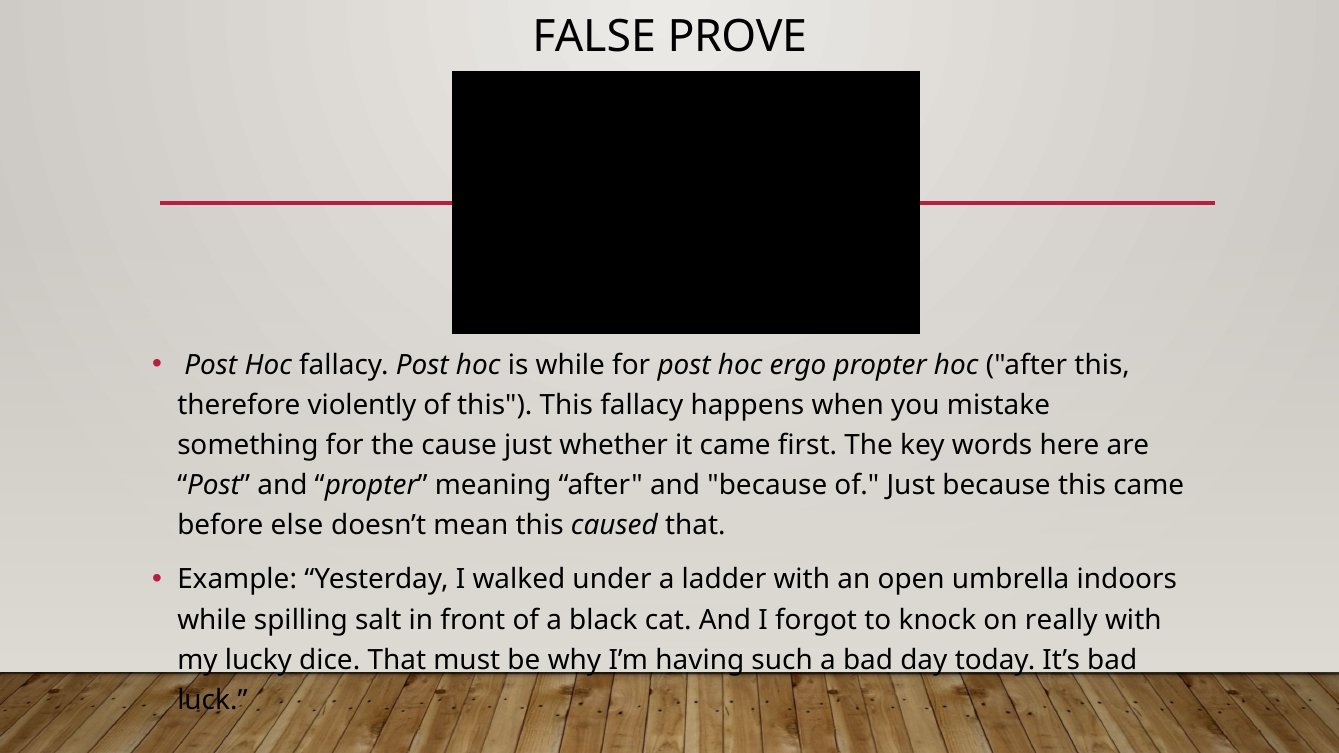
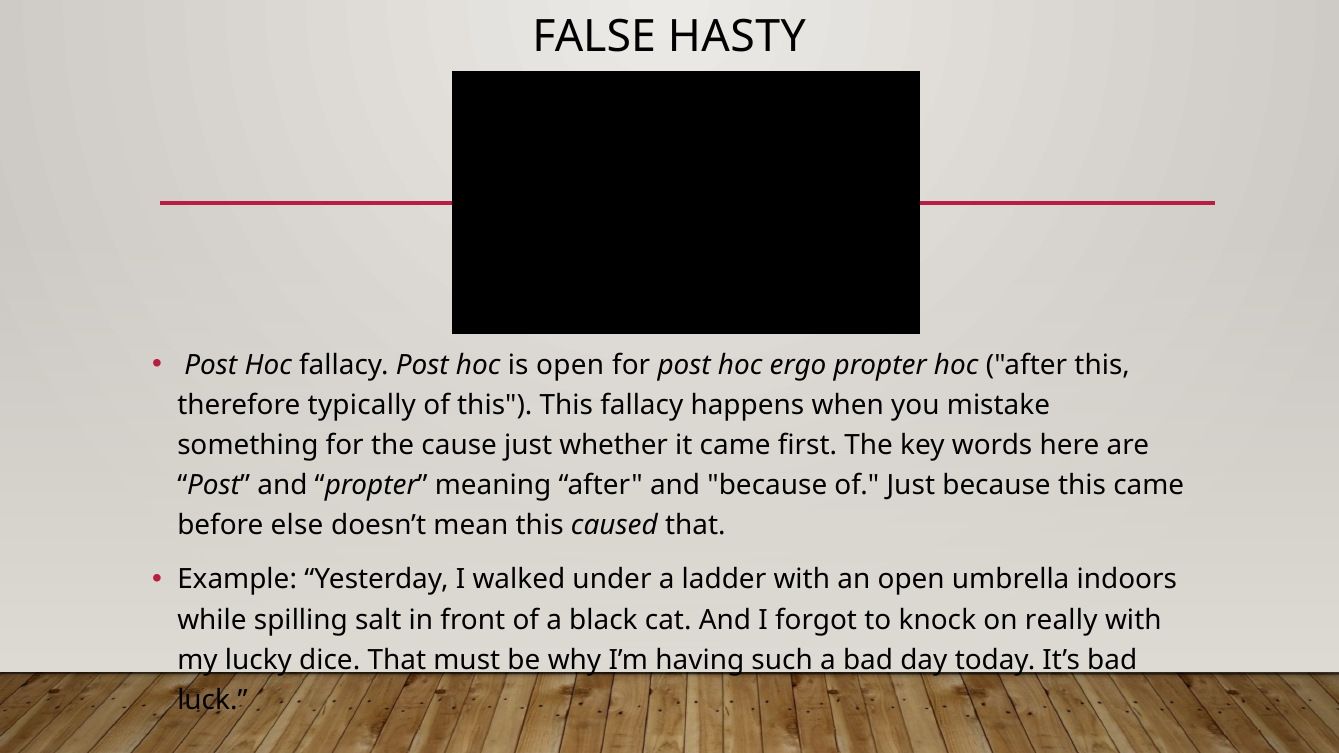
PROVE: PROVE -> HASTY (737, 37)
is while: while -> open (570, 365)
violently: violently -> typically (362, 405)
